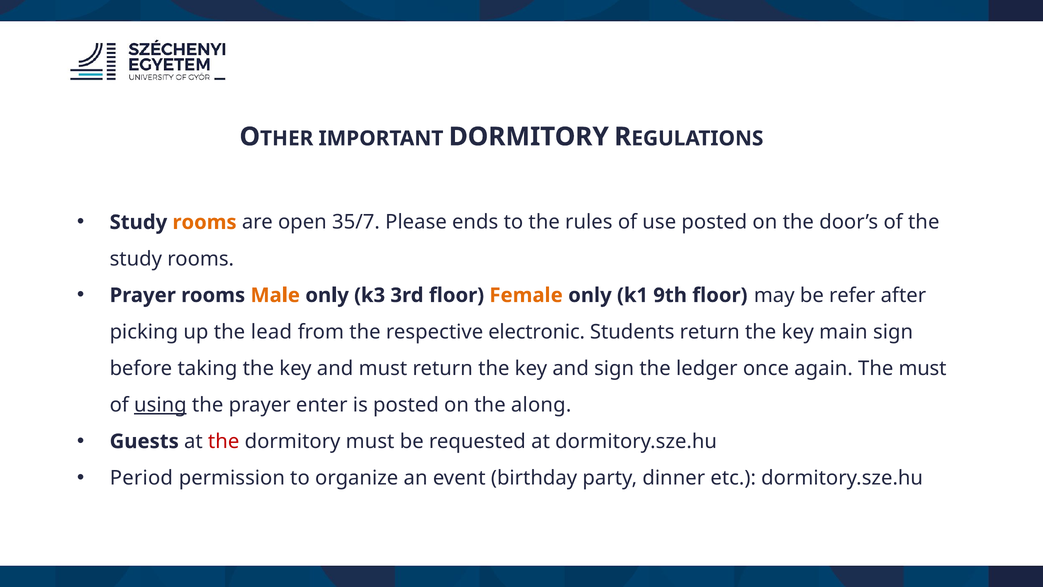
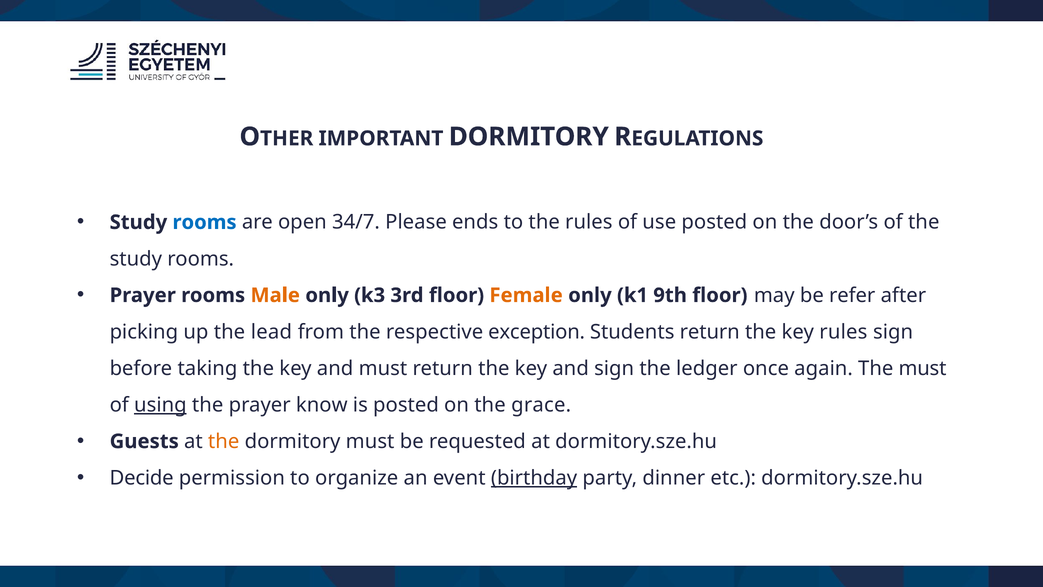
rooms colour: orange -> blue (205, 222)
35/7: 35/7 -> 34/7 (356, 222)
electronic: electronic -> exception (537, 332)
key main: main -> rules (843, 332)
enter: enter -> know (322, 405)
along: along -> grace (541, 405)
the colour: red -> orange (224, 441)
Period: Period -> Decide (142, 478)
birthday underline: none -> present (534, 478)
